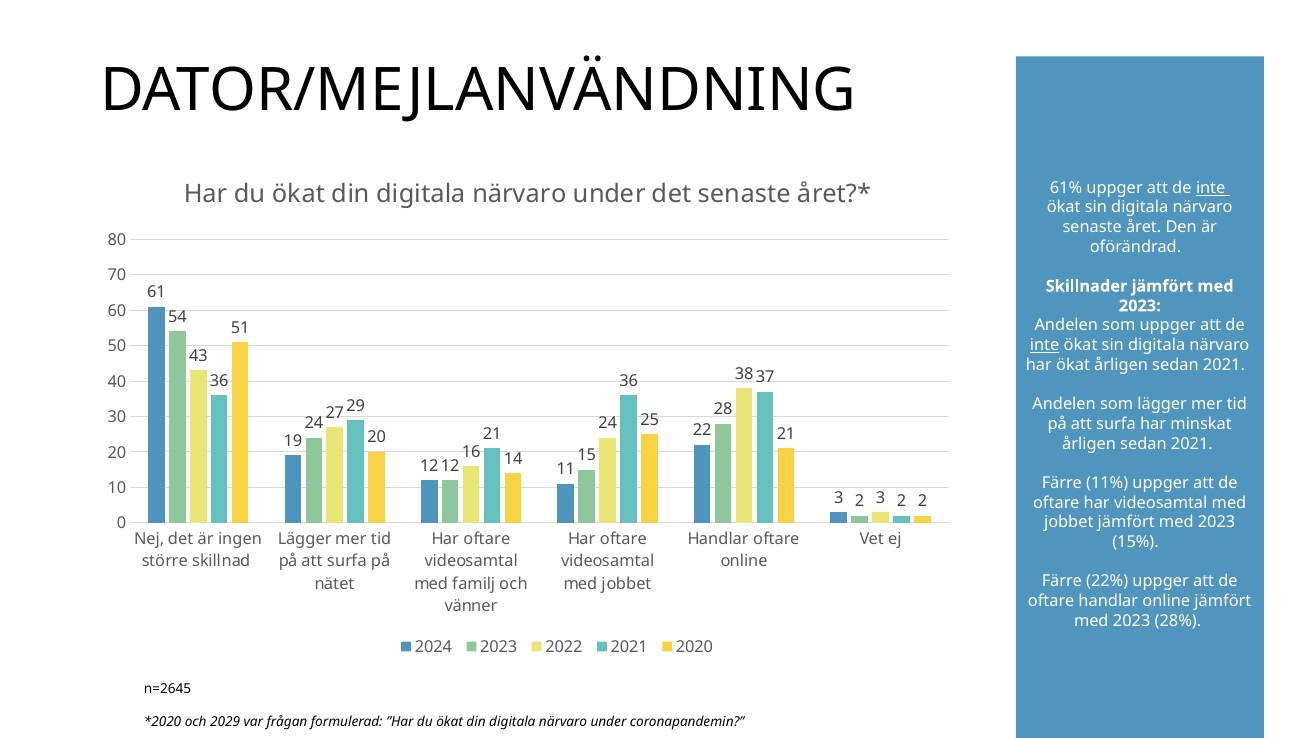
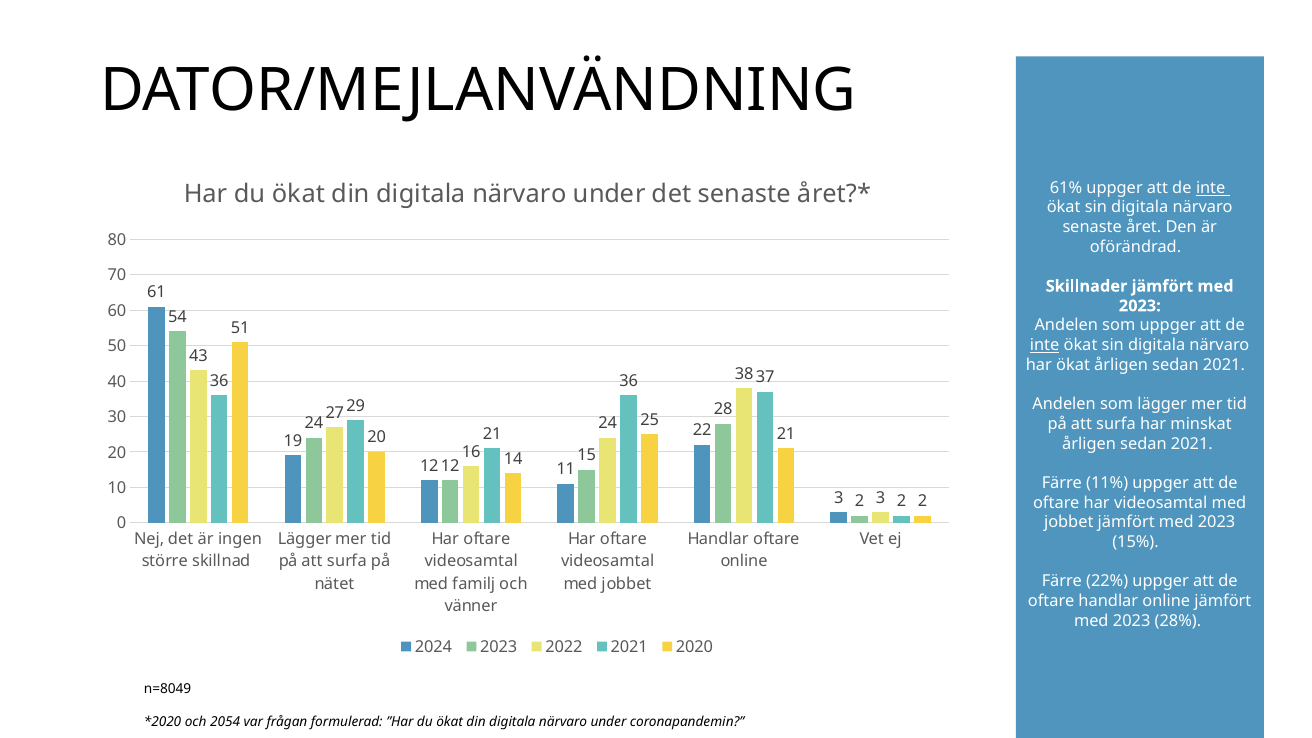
n=2645: n=2645 -> n=8049 (168, 689)
2029: 2029 -> 2054 (225, 722)
